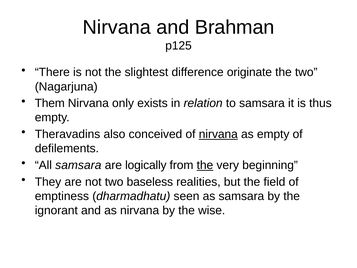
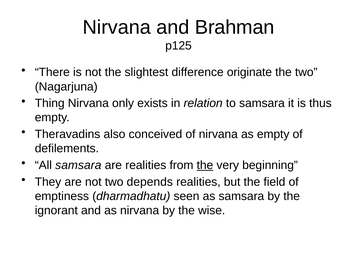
Them: Them -> Thing (50, 103)
nirvana underline: present -> none (218, 134)
are logically: logically -> realities (146, 165)
baseless: baseless -> depends (150, 182)
